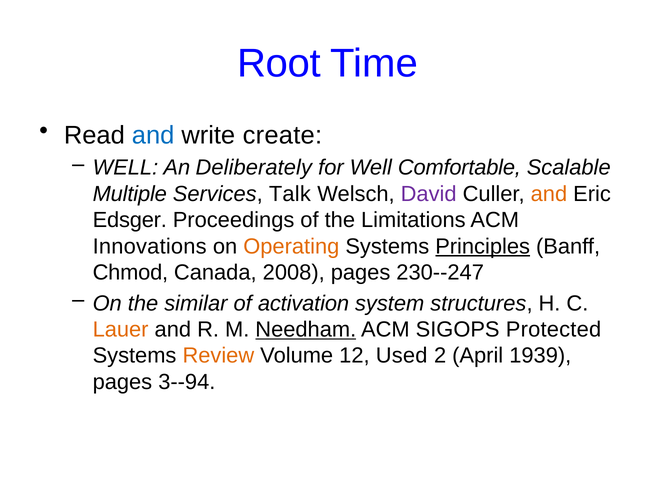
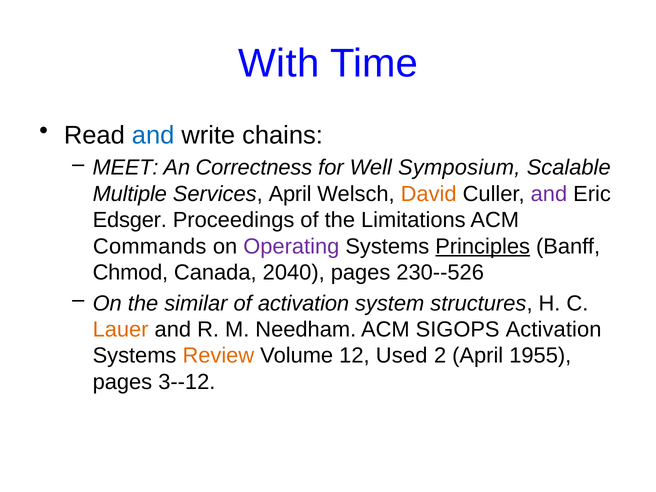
Root: Root -> With (279, 64)
create: create -> chains (283, 135)
WELL: WELL -> MEET (126, 168)
Deliberately: Deliberately -> Correctness (254, 168)
Comfortable: Comfortable -> Symposium (459, 168)
Services Talk: Talk -> April (290, 194)
David colour: purple -> orange (429, 194)
and colour: orange -> purple (549, 194)
Innovations: Innovations -> Commands (150, 246)
Operating colour: orange -> purple (291, 246)
2008: 2008 -> 2040 (294, 273)
230--247: 230--247 -> 230--526 (440, 273)
Needham underline: present -> none (306, 330)
SIGOPS Protected: Protected -> Activation (554, 330)
1939: 1939 -> 1955 (540, 356)
3--94: 3--94 -> 3--12 (187, 382)
